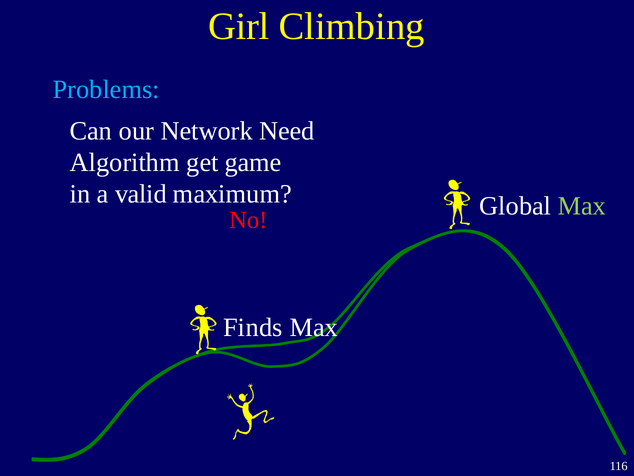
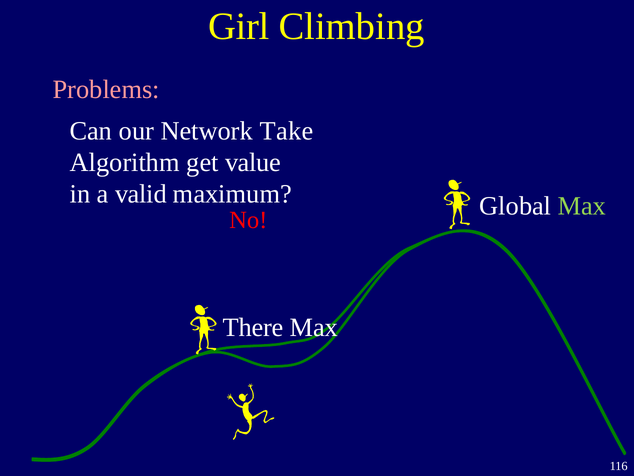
Problems colour: light blue -> pink (106, 89)
Need: Need -> Take (287, 131)
game: game -> value (253, 162)
Finds: Finds -> There (253, 327)
